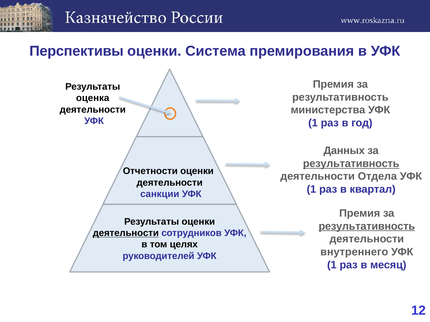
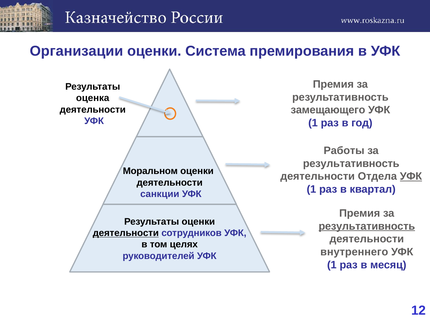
Перспективы: Перспективы -> Организации (76, 51)
министерства: министерства -> замещающего (328, 110)
Данных: Данных -> Работы (344, 151)
результативность underline: present -> none (351, 164)
Отчетности: Отчетности -> Моральном (150, 171)
УФК underline: none -> present (411, 177)
